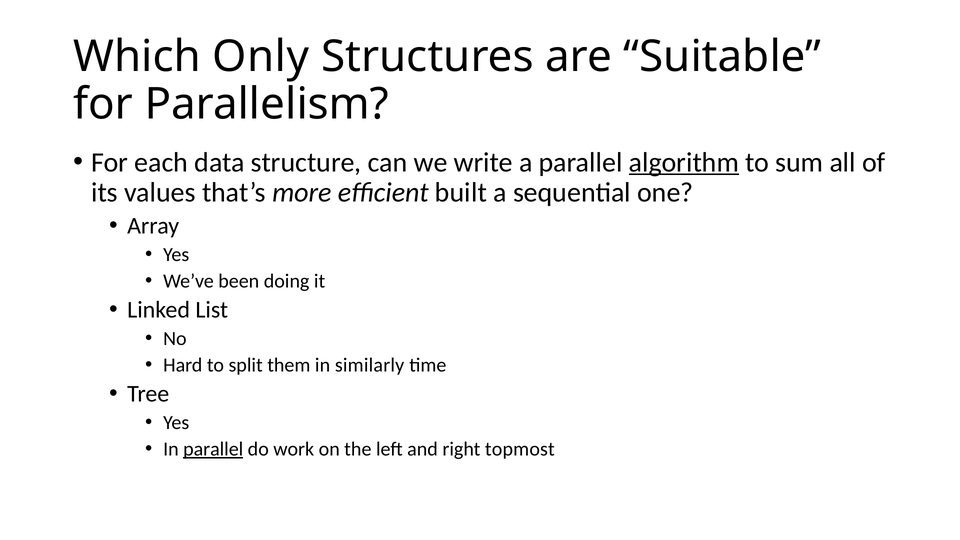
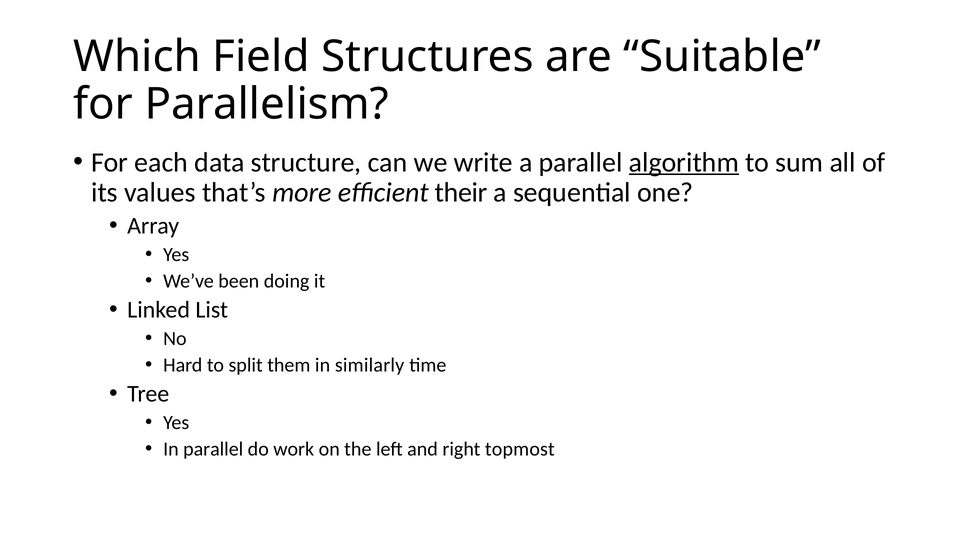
Only: Only -> Field (261, 57)
built: built -> their (461, 193)
parallel underline: present -> none (213, 449)
